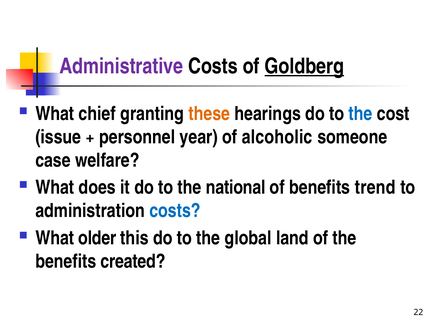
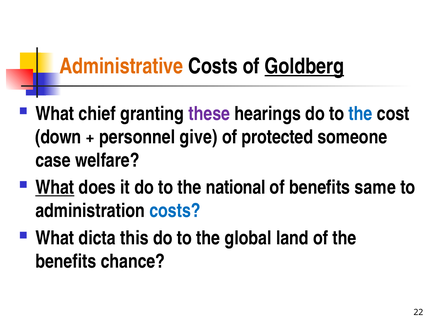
Administrative colour: purple -> orange (121, 66)
these colour: orange -> purple (209, 114)
issue: issue -> down (58, 137)
year: year -> give (199, 137)
alcoholic: alcoholic -> protected (277, 137)
What underline: none -> present (55, 187)
trend: trend -> same (375, 187)
older: older -> dicta (97, 238)
created: created -> chance (133, 261)
